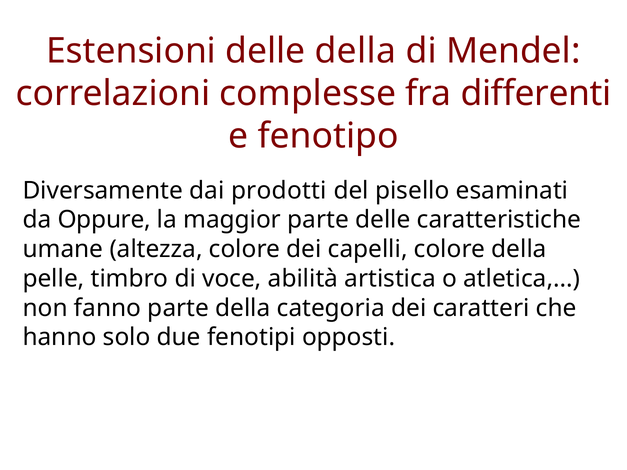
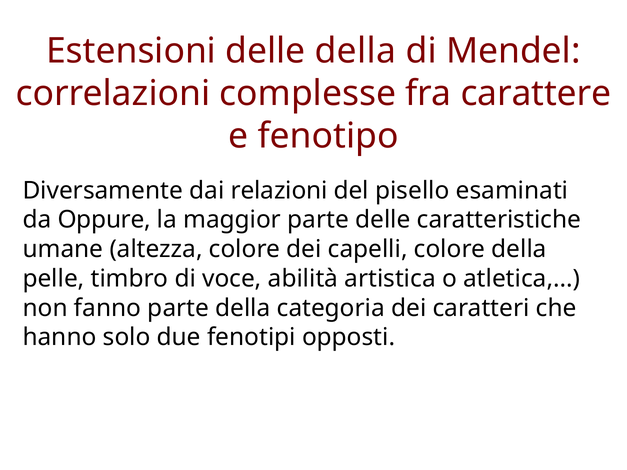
differenti: differenti -> carattere (536, 94)
prodotti: prodotti -> relazioni (279, 191)
